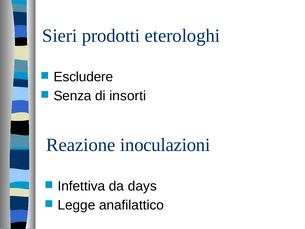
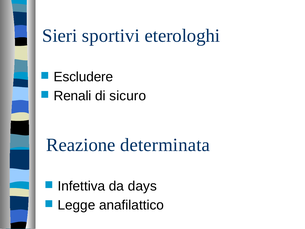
prodotti: prodotti -> sportivi (111, 36)
Senza: Senza -> Renali (73, 96)
insorti: insorti -> sicuro (128, 96)
inoculazioni: inoculazioni -> determinata (165, 145)
